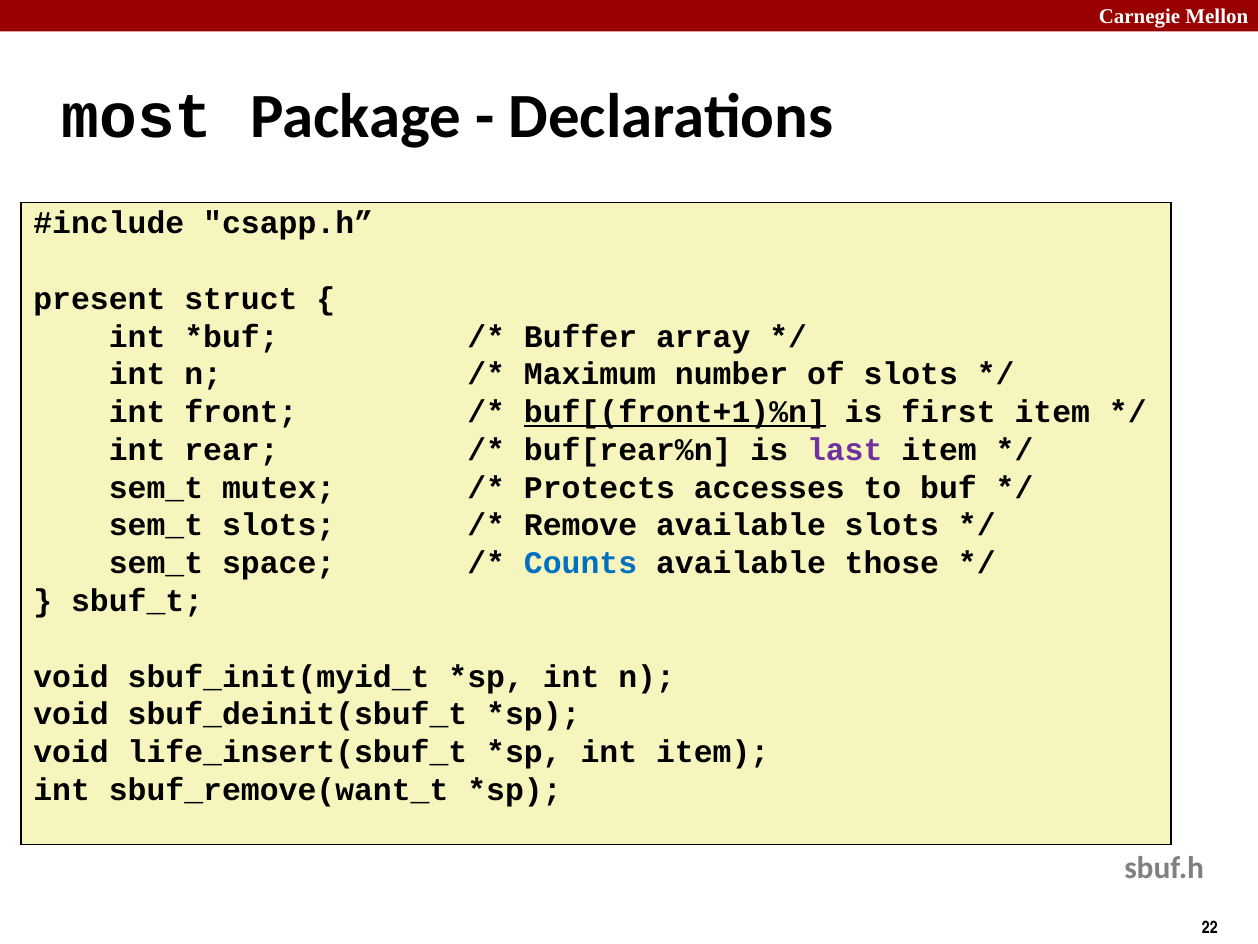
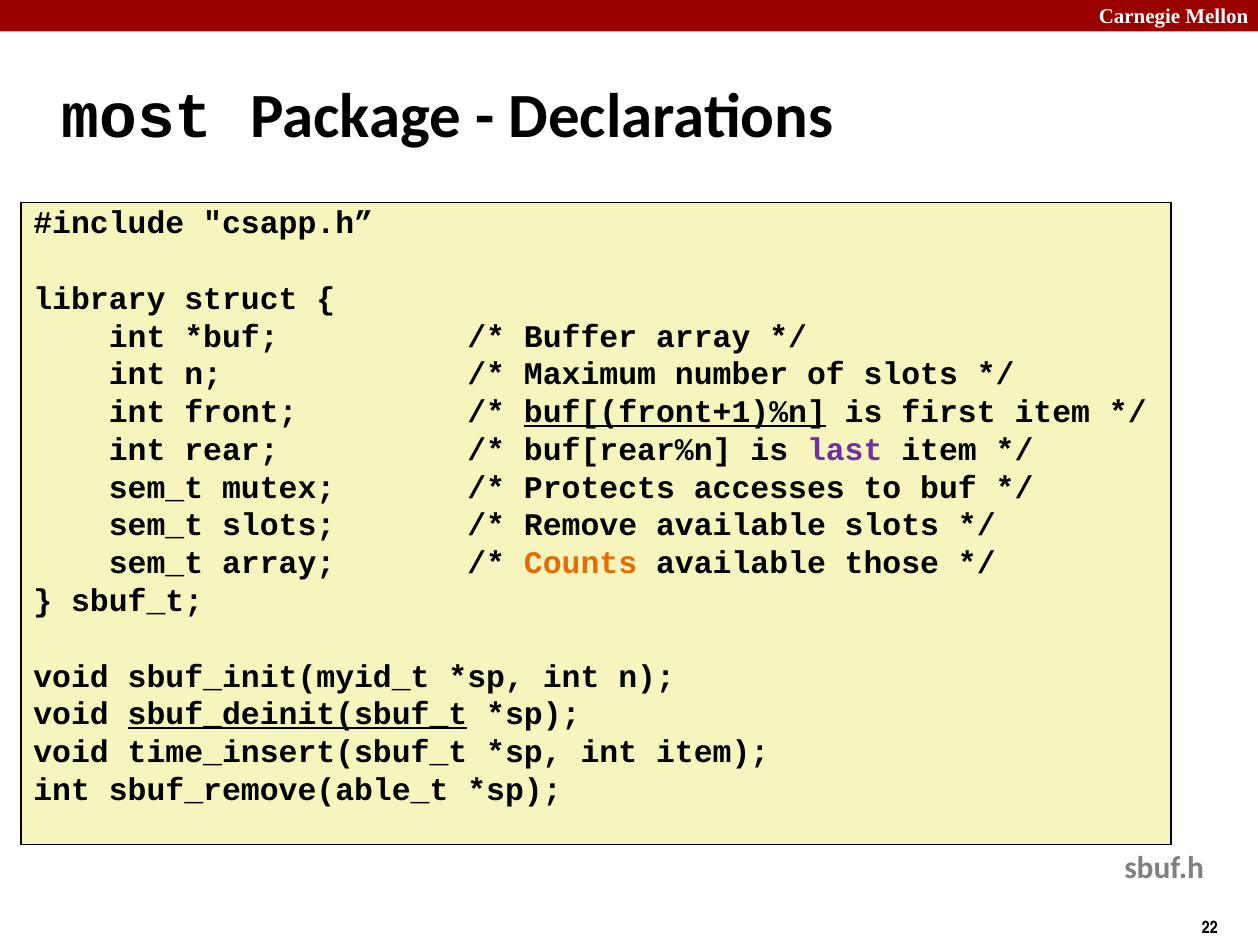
present: present -> library (99, 299)
sem_t space: space -> array (279, 563)
Counts colour: blue -> orange (581, 563)
sbuf_deinit(sbuf_t underline: none -> present (298, 714)
life_insert(sbuf_t: life_insert(sbuf_t -> time_insert(sbuf_t (298, 752)
sbuf_remove(want_t: sbuf_remove(want_t -> sbuf_remove(able_t (279, 789)
